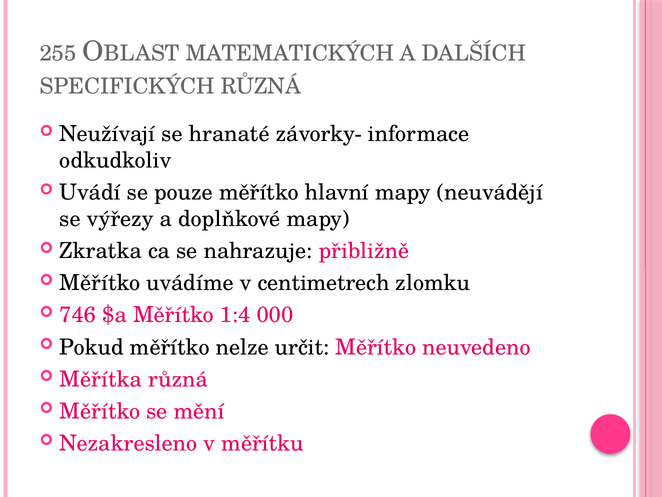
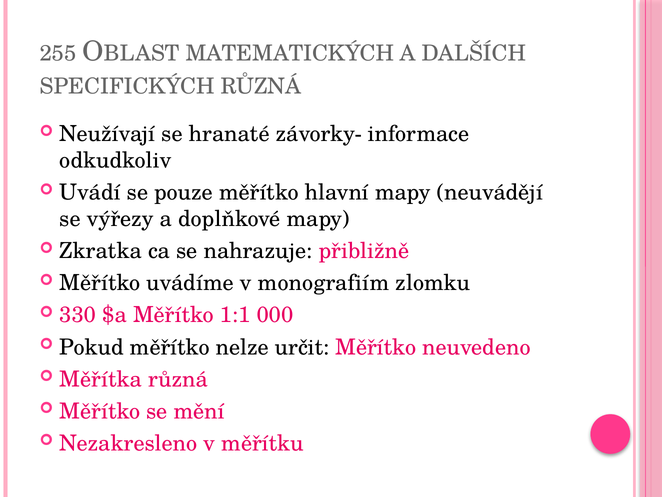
centimetrech: centimetrech -> monografiím (323, 283)
746: 746 -> 330 (78, 315)
1:4: 1:4 -> 1:1 (235, 315)
